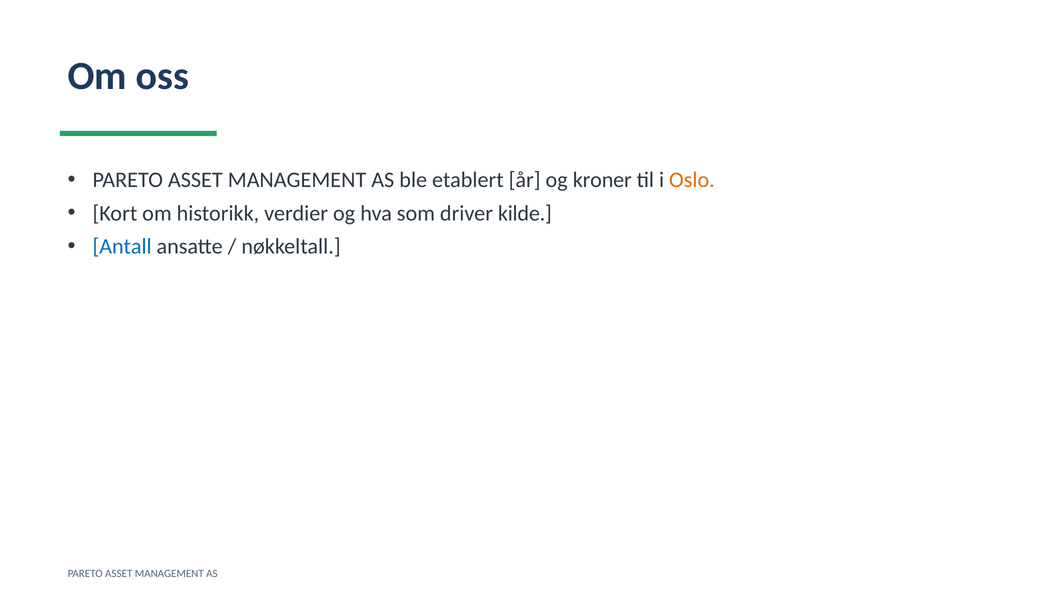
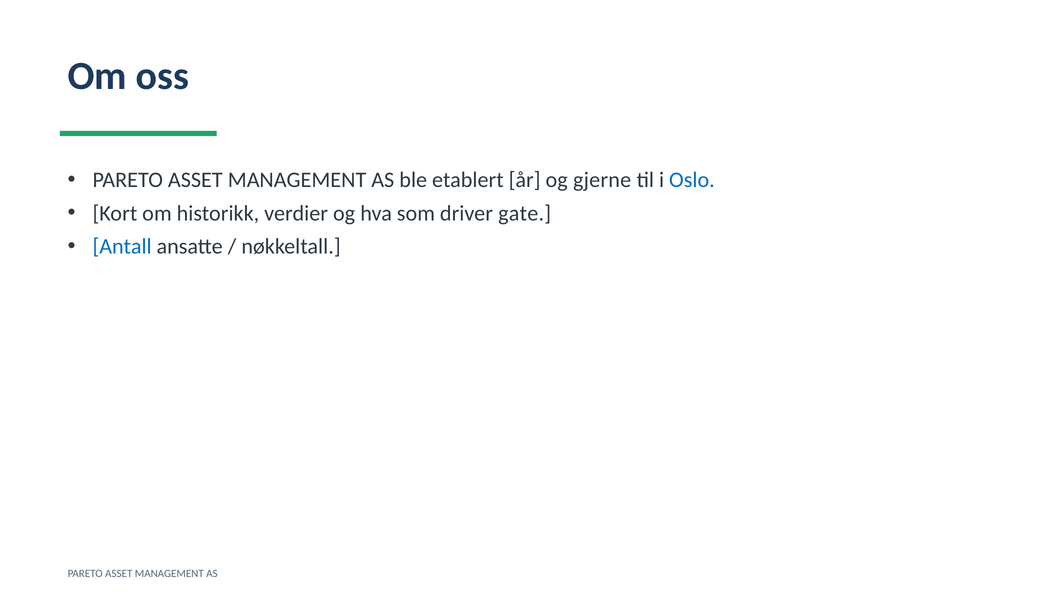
kroner: kroner -> gjerne (602, 180)
Oslo colour: orange -> blue (692, 180)
kilde: kilde -> gate (525, 213)
